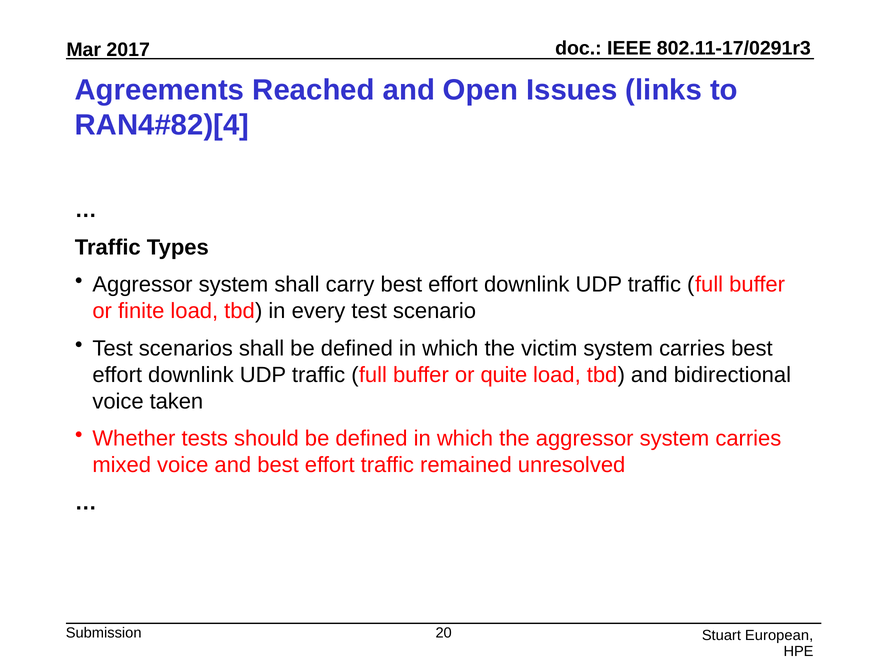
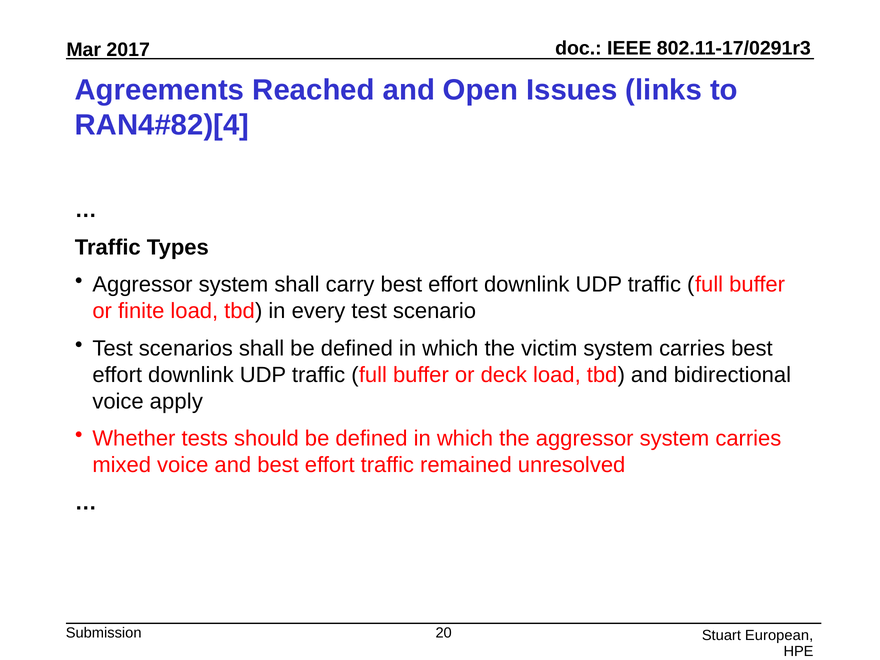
quite: quite -> deck (504, 375)
taken: taken -> apply (176, 401)
